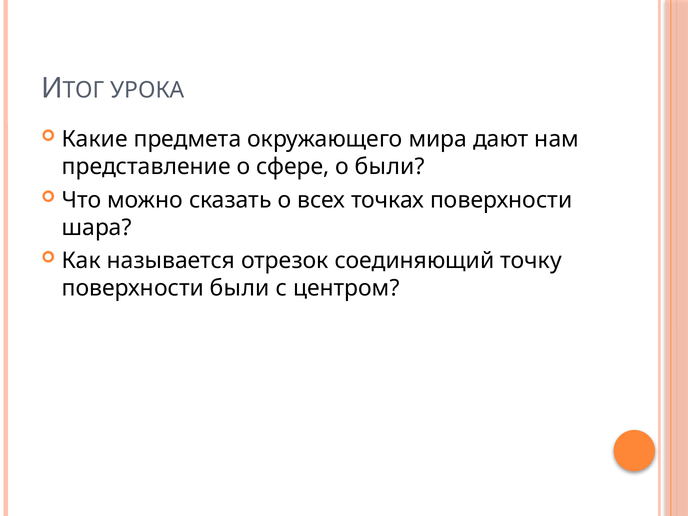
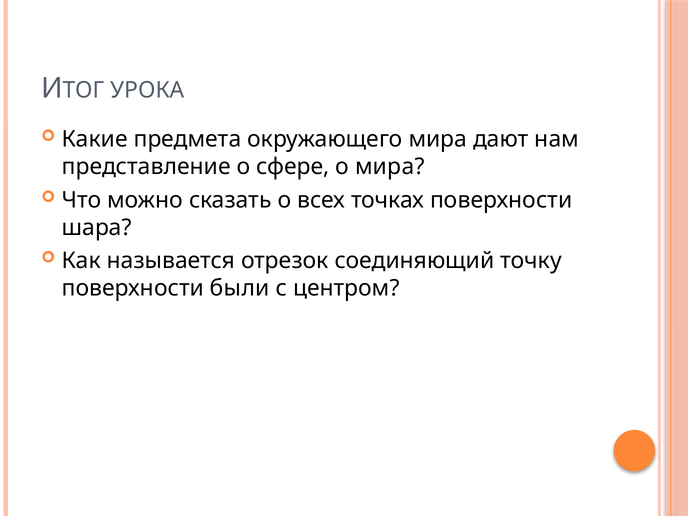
о были: были -> мира (390, 167)
